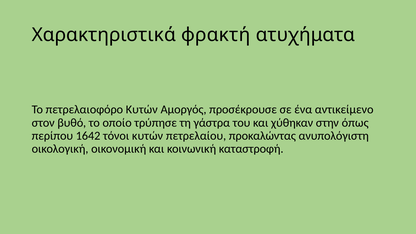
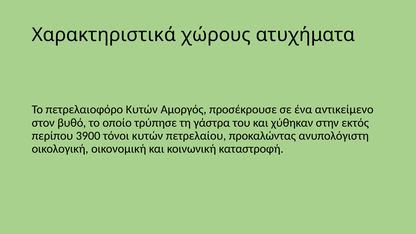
φρακτή: φρακτή -> χώρους (216, 35)
όπως: όπως -> εκτός (355, 123)
1642: 1642 -> 3900 (88, 136)
